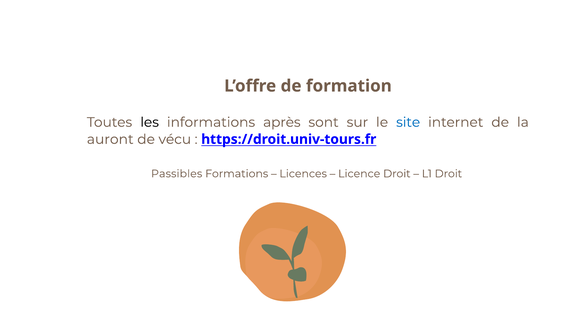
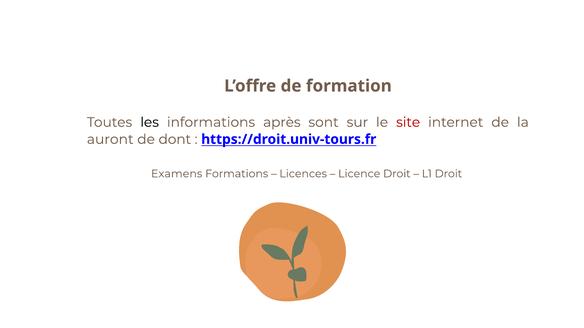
site colour: blue -> red (408, 122)
vécu: vécu -> dont (175, 140)
Passibles: Passibles -> Examens (177, 174)
